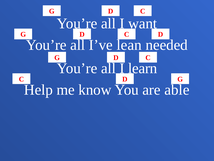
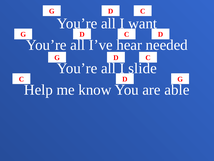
lean: lean -> hear (129, 45)
learn: learn -> slide (143, 68)
